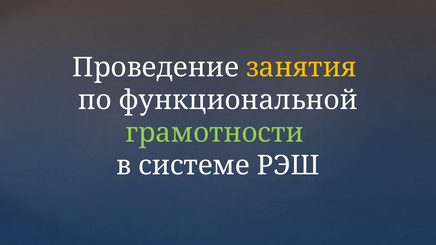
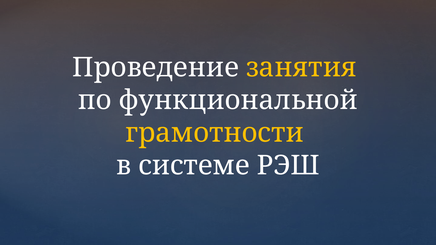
грамотности colour: light green -> yellow (214, 133)
